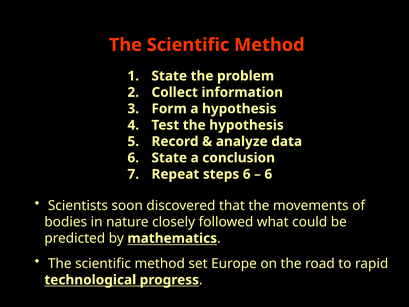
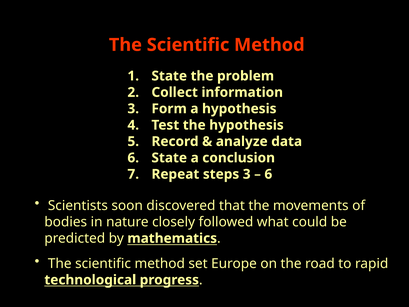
steps 6: 6 -> 3 (247, 174)
